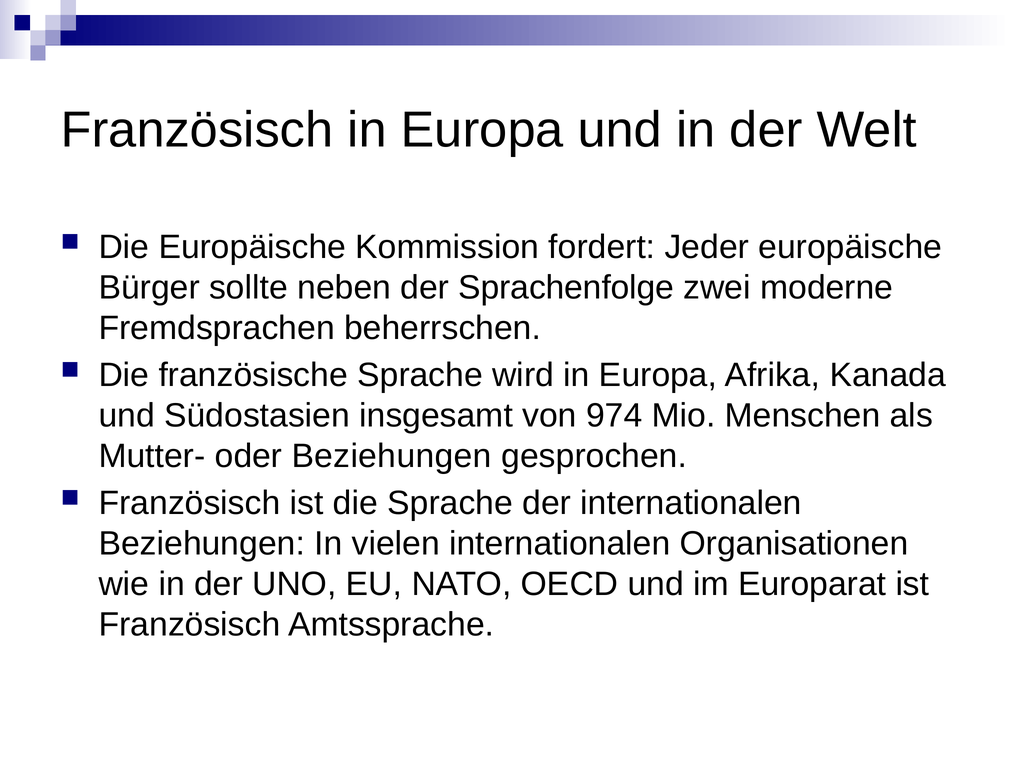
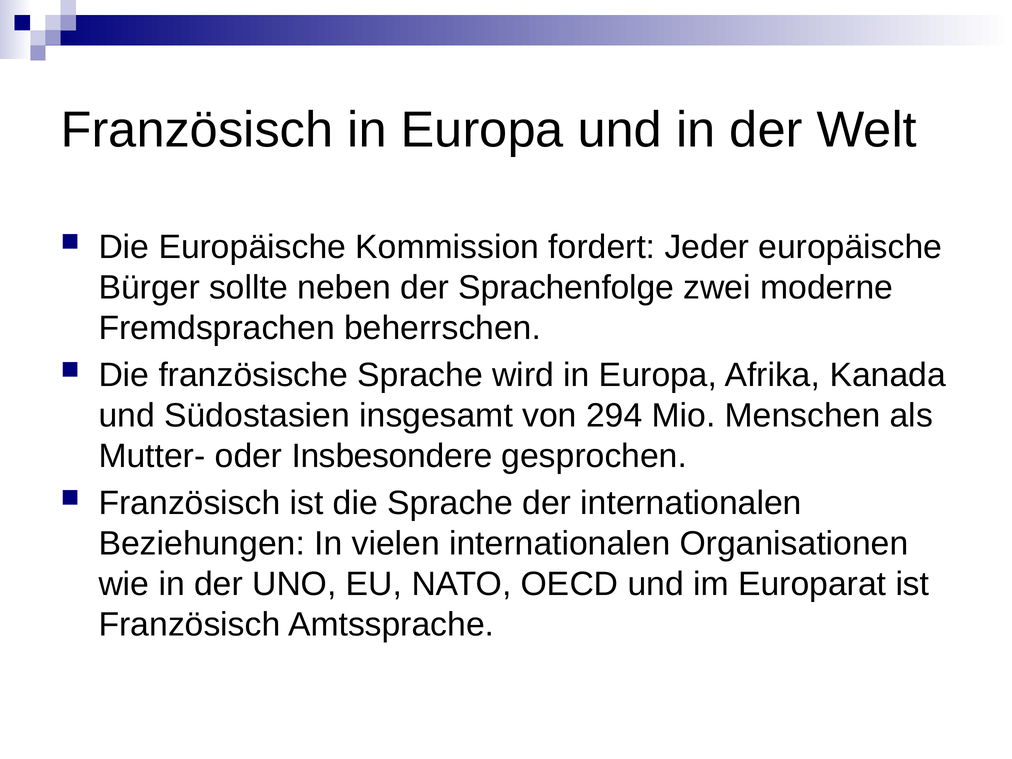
974: 974 -> 294 (614, 416)
oder Beziehungen: Beziehungen -> Insbesondere (392, 456)
